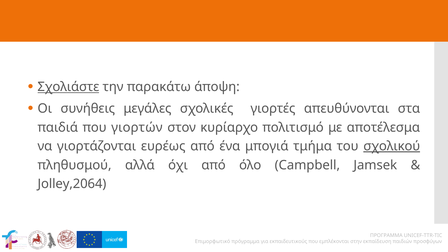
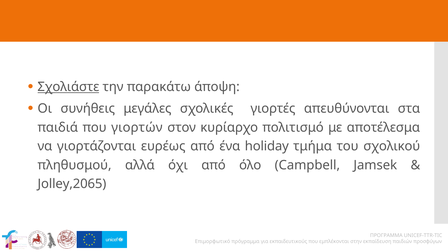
μπογιά: μπογιά -> holiday (267, 146)
σχολικού underline: present -> none (392, 146)
Jolley,2064: Jolley,2064 -> Jolley,2065 (72, 184)
